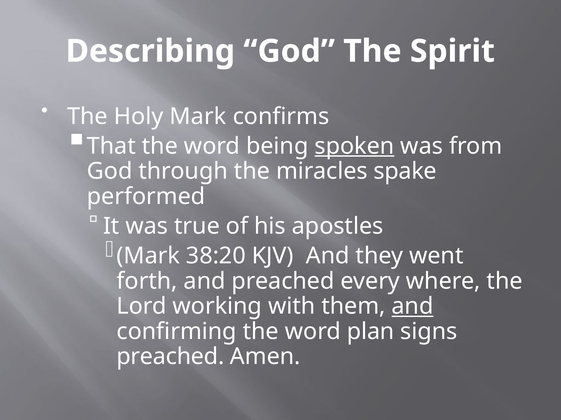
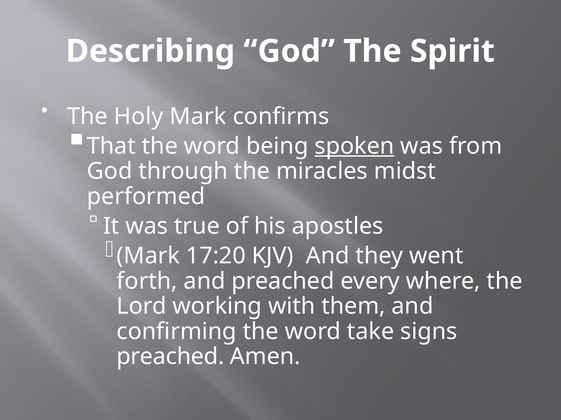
spake: spake -> midst (405, 172)
38:20: 38:20 -> 17:20 (216, 256)
and underline: present -> none (413, 307)
plan: plan -> take (371, 332)
